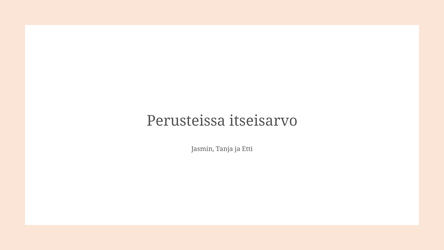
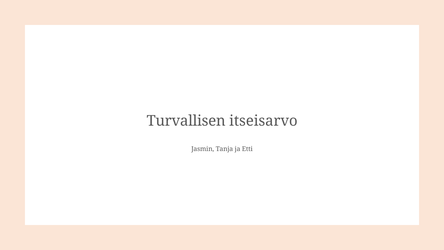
Perusteissa: Perusteissa -> Turvallisen (186, 121)
